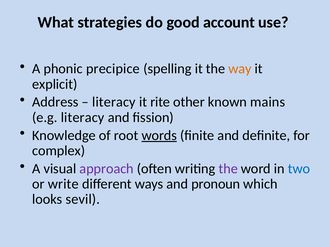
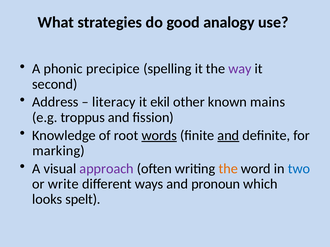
account: account -> analogy (229, 22)
way colour: orange -> purple (240, 69)
explicit: explicit -> second (55, 84)
rite: rite -> ekil (160, 102)
e.g literacy: literacy -> troppus (83, 118)
and underline: none -> present (228, 136)
complex: complex -> marking (59, 151)
the colour: purple -> orange (228, 169)
sevil: sevil -> spelt (83, 200)
